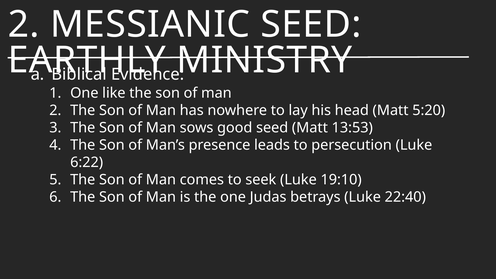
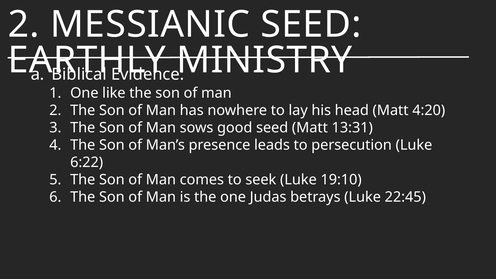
5:20: 5:20 -> 4:20 (429, 110)
13:53: 13:53 -> 13:31 (352, 128)
22:40: 22:40 -> 22:45 (405, 197)
